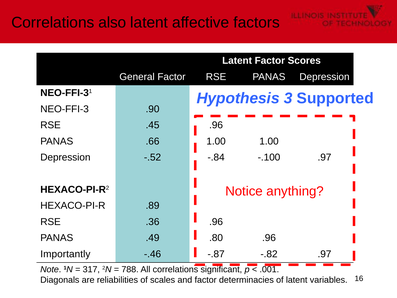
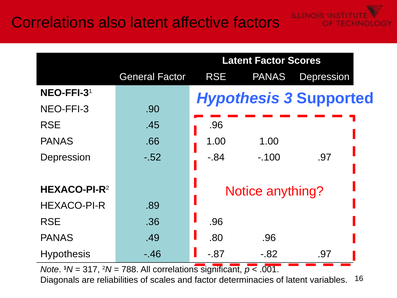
Importantly: Importantly -> Hypothesis (65, 254)
